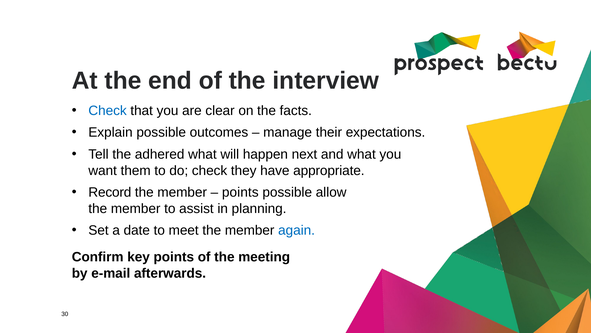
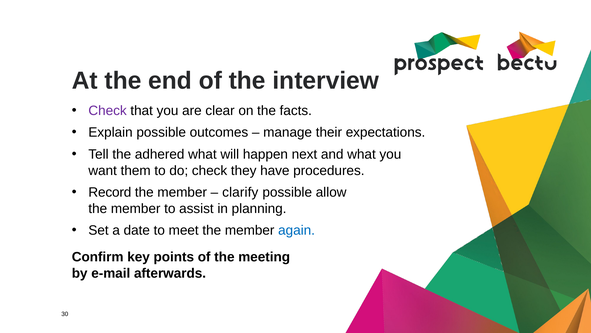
Check colour: blue -> purple (108, 110)
appropriate: appropriate -> procedures (329, 170)
points: points -> clarify (240, 192)
